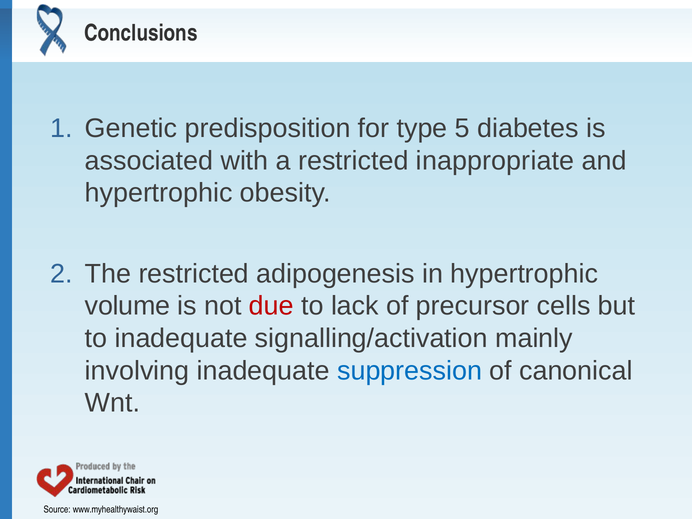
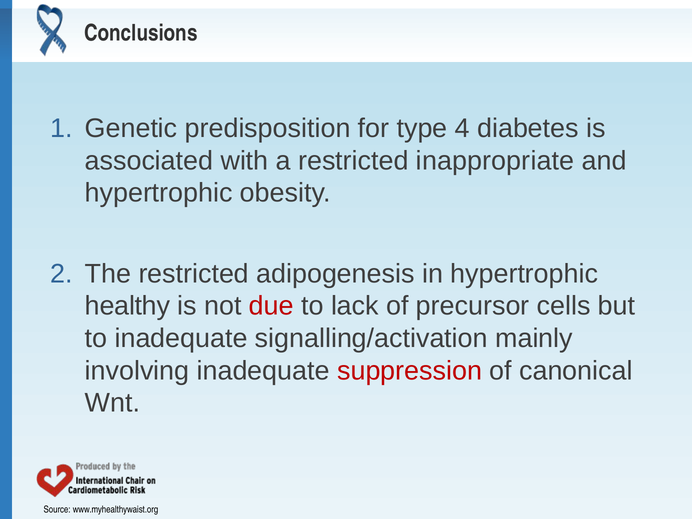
5: 5 -> 4 (462, 128)
volume: volume -> healthy (128, 306)
suppression colour: blue -> red (410, 371)
